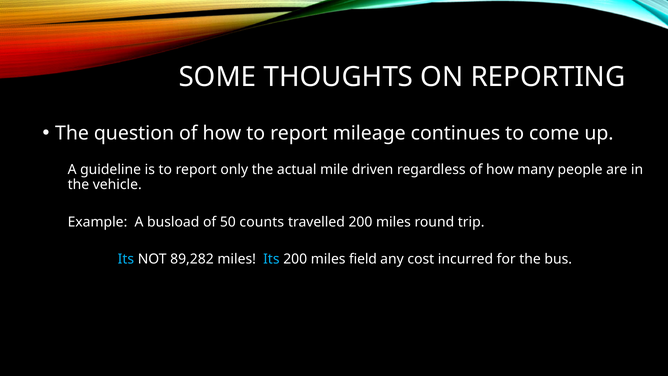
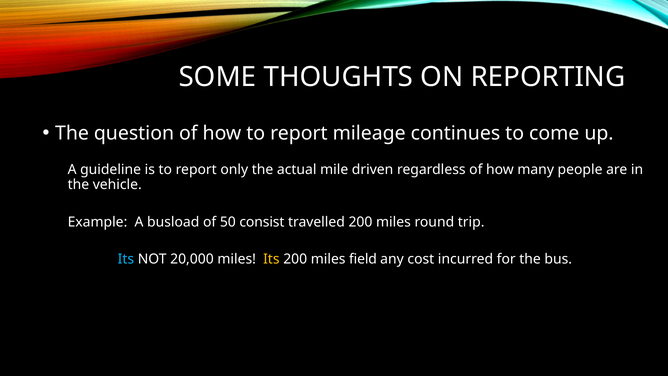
counts: counts -> consist (262, 222)
89,282: 89,282 -> 20,000 (192, 259)
Its colour: light blue -> yellow (271, 259)
